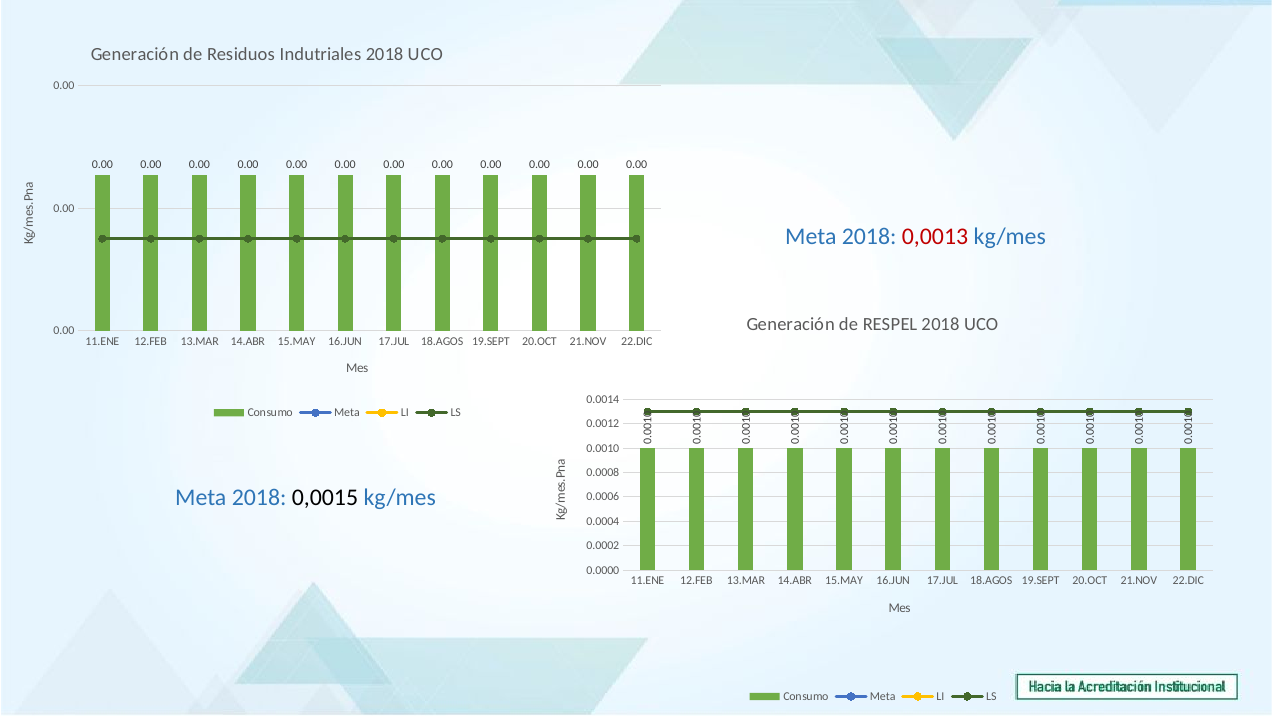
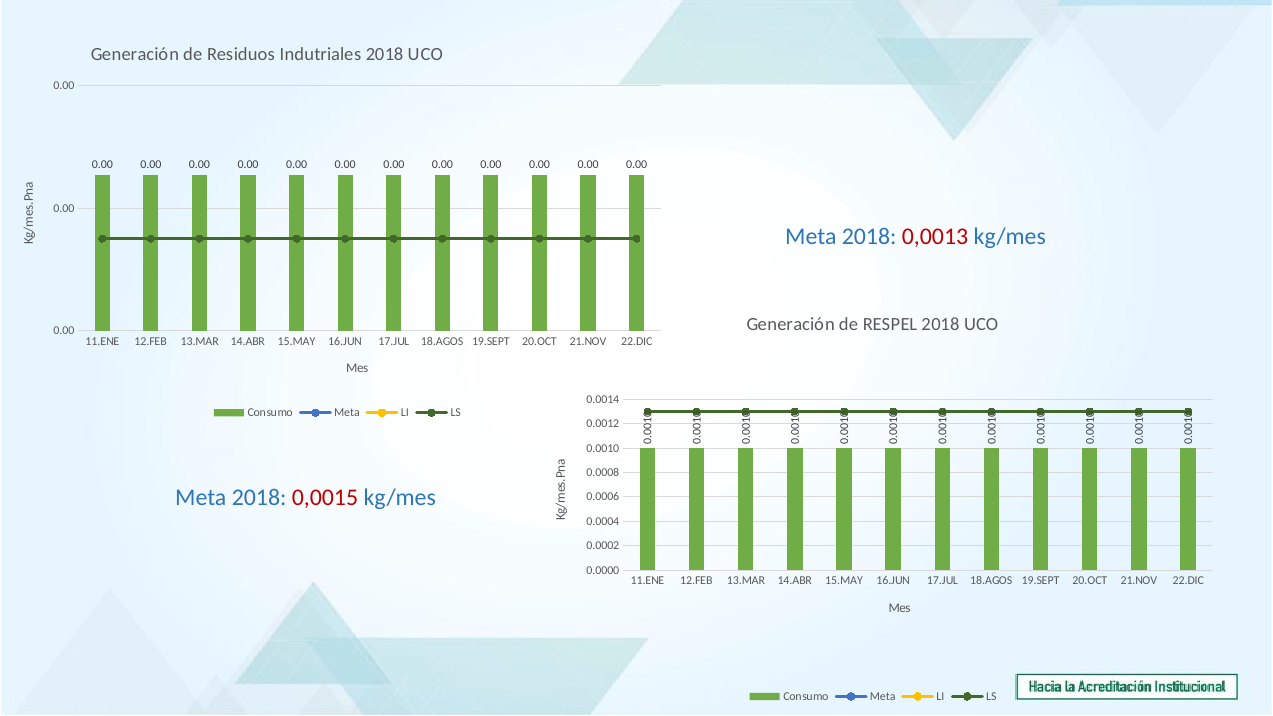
0,0015 colour: black -> red (325, 498)
